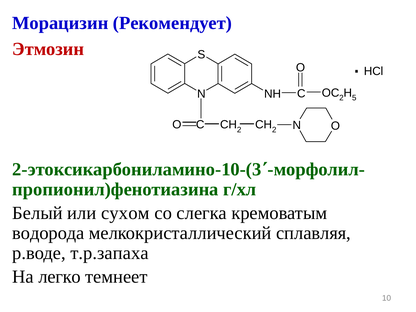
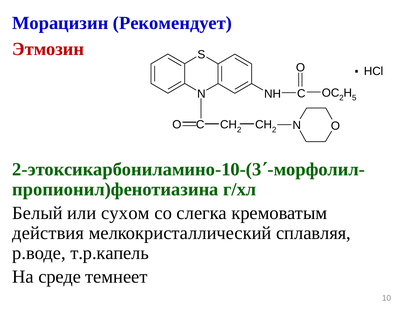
водорода: водорода -> действия (48, 233)
т.р.запаха: т.р.запаха -> т.р.капель (110, 253)
легко: легко -> среде (60, 277)
